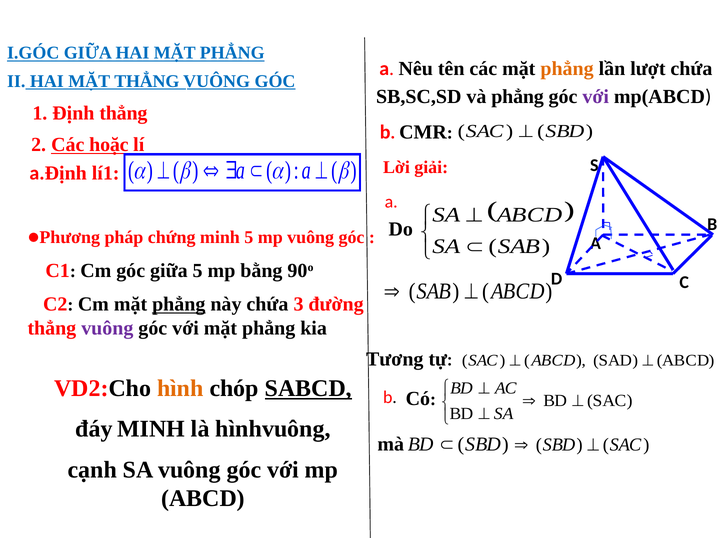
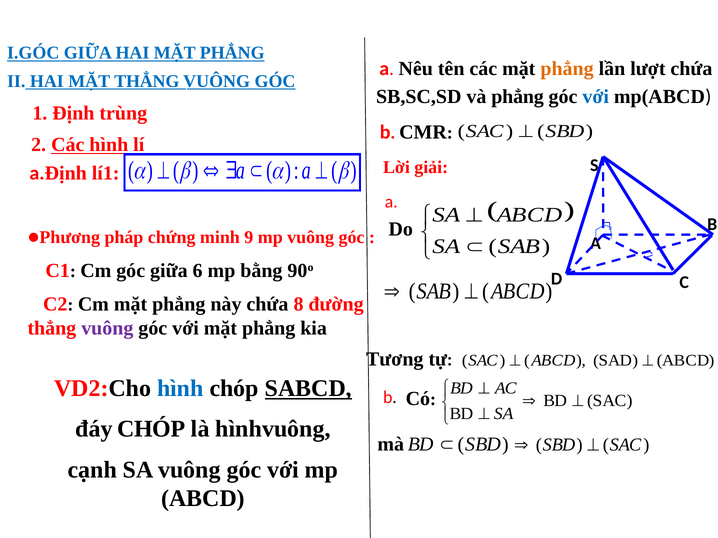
với colour: purple -> blue (596, 97)
Định thẳng: thẳng -> trùng (123, 113)
Các hoặc: hoặc -> hình (109, 145)
minh 5: 5 -> 9 (249, 237)
giữa 5: 5 -> 6 (198, 271)
phẳng underline: present -> none (179, 305)
3: 3 -> 8 (298, 305)
hình colour: orange -> blue (180, 389)
đáy MINH: MINH -> CHÓP (151, 429)
